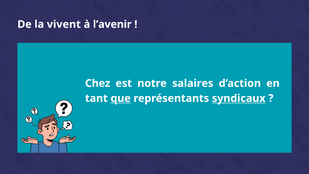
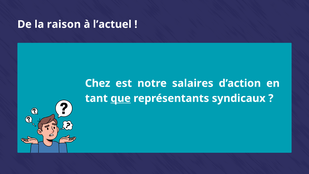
vivent: vivent -> raison (64, 24)
l’avenir: l’avenir -> l’actuel (112, 24)
syndicaux underline: present -> none (239, 98)
